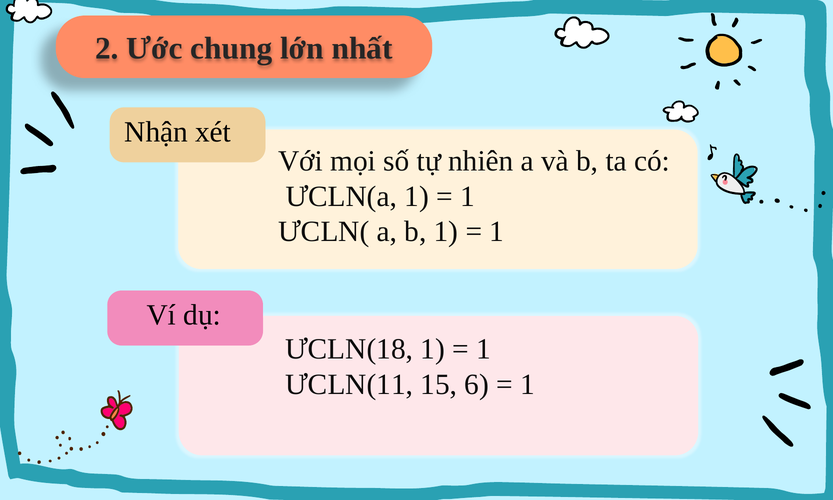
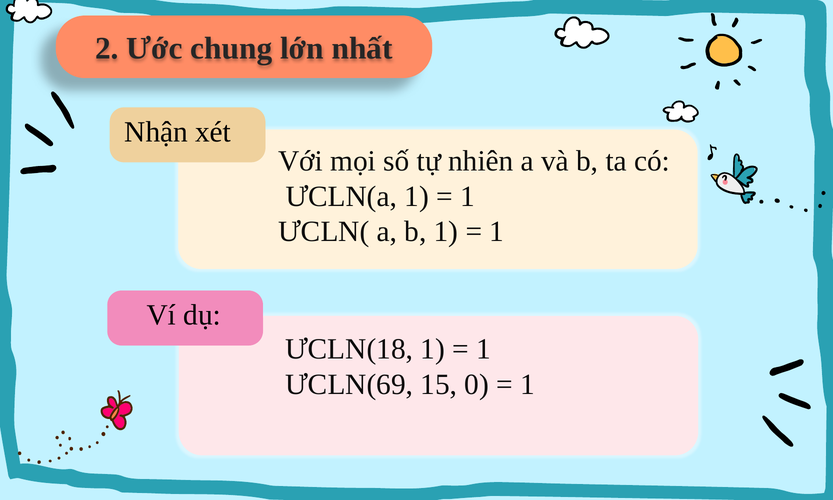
ƯCLN(11: ƯCLN(11 -> ƯCLN(69 (349, 384)
6: 6 -> 0 (477, 384)
